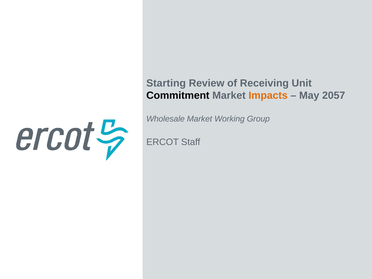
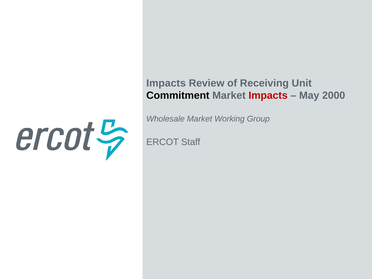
Starting: Starting -> Impacts (166, 83)
Impacts colour: orange -> red (268, 96)
2057: 2057 -> 2000 (334, 96)
